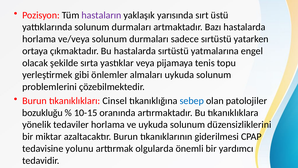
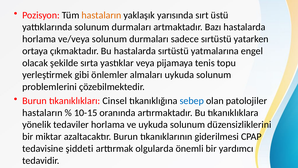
hastaların colour: purple -> orange (101, 15)
bozukluğu: bozukluğu -> hastaların (42, 112)
yolunu: yolunu -> şiddeti (80, 148)
